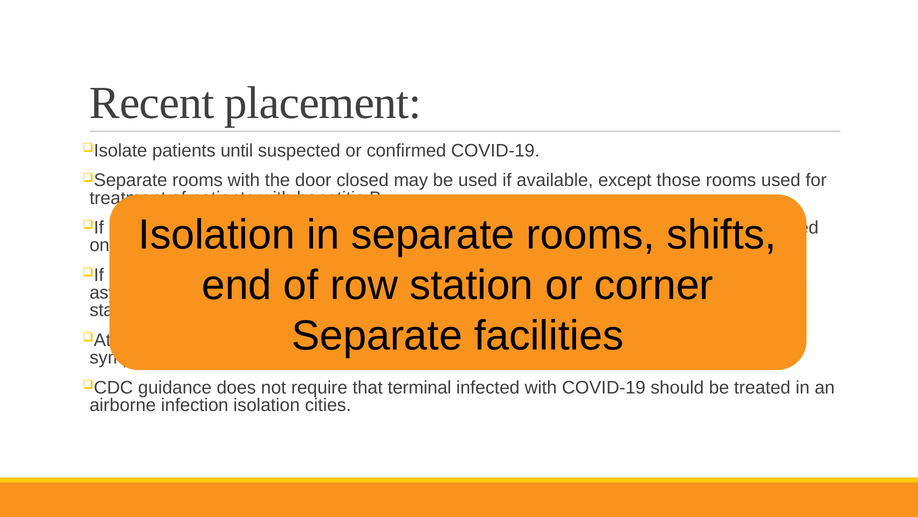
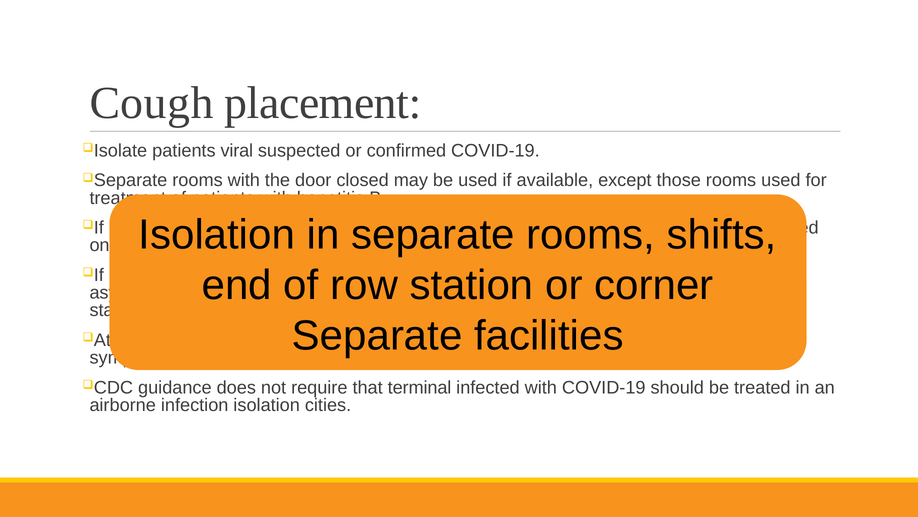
Recent: Recent -> Cough (152, 103)
until: until -> viral (237, 151)
